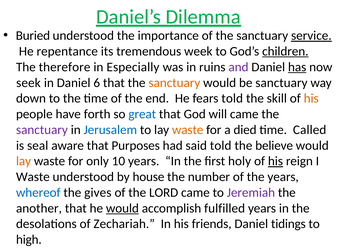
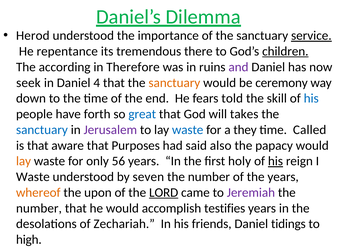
Buried: Buried -> Herod (33, 36)
week: week -> there (198, 51)
therefore: therefore -> according (65, 67)
Especially: Especially -> Therefore (133, 67)
has underline: present -> none (297, 67)
6: 6 -> 4 (97, 83)
be sanctuary: sanctuary -> ceremony (282, 83)
his colour: orange -> blue (311, 99)
will came: came -> takes (244, 114)
sanctuary colour: purple -> blue (42, 130)
Jerusalem colour: blue -> purple (110, 130)
waste colour: orange -> blue (188, 130)
died: died -> they (245, 130)
is seal: seal -> that (38, 146)
said told: told -> also (221, 146)
believe: believe -> papacy (274, 146)
10: 10 -> 56 (118, 162)
house: house -> seven (148, 177)
whereof colour: blue -> orange (38, 193)
gives: gives -> upon (98, 193)
LORD underline: none -> present (164, 193)
another: another -> number (39, 209)
would underline: present -> none (122, 209)
fulfilled: fulfilled -> testifies (225, 209)
